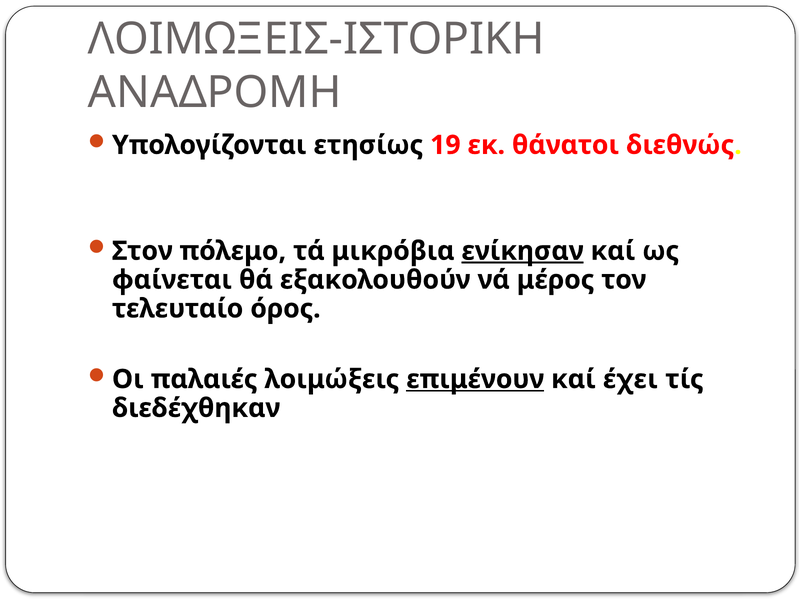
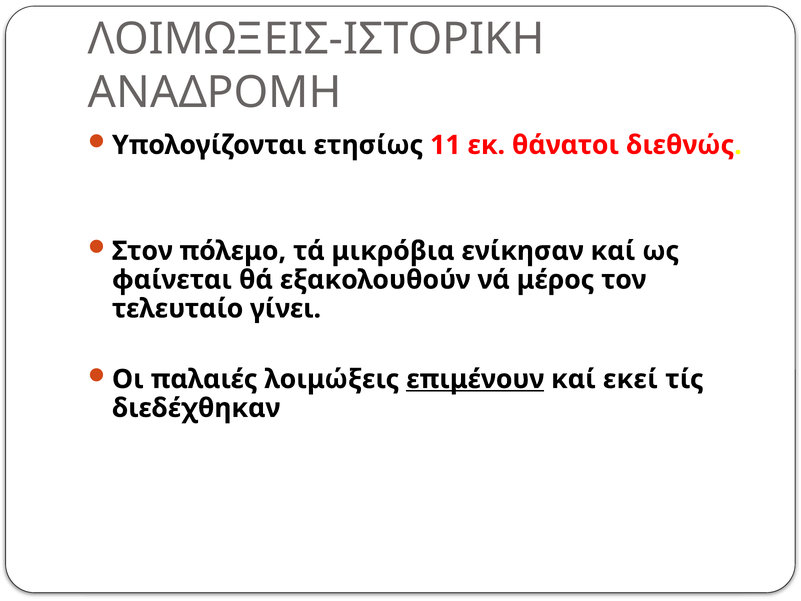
19: 19 -> 11 (445, 145)
ενίκησαν underline: present -> none (523, 251)
όρος: όρος -> γίνει (285, 309)
έχει: έχει -> εκεί (630, 379)
